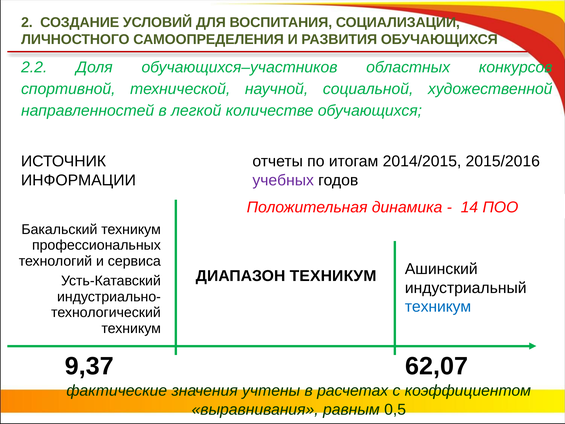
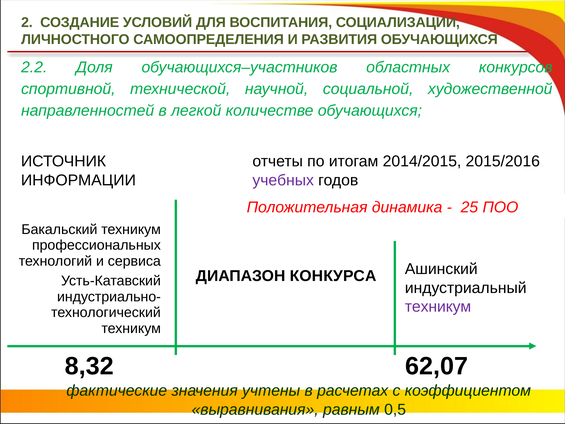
14: 14 -> 25 (469, 207)
ДИАПАЗОН ТЕХНИКУМ: ТЕХНИКУМ -> КОНКУРСА (333, 276)
техникум colour: blue -> purple (438, 307)
9,37: 9,37 -> 8,32 (89, 366)
